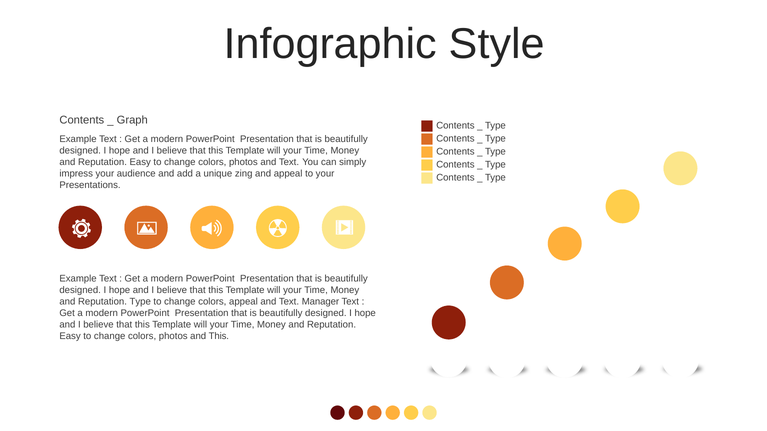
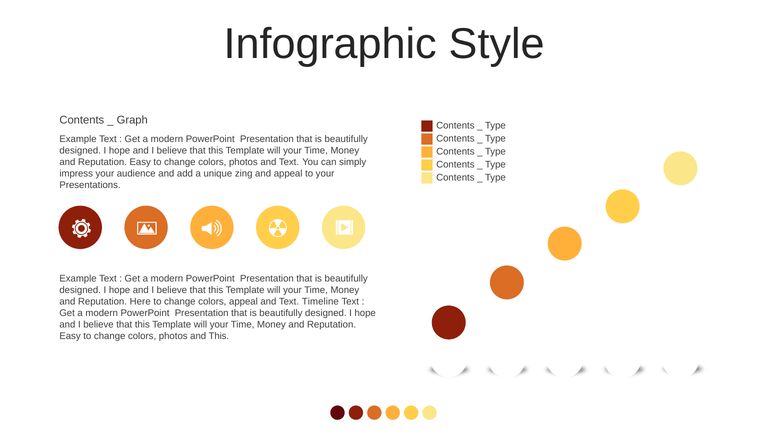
Reputation Type: Type -> Here (140, 302)
Manager: Manager -> Timeline (320, 302)
